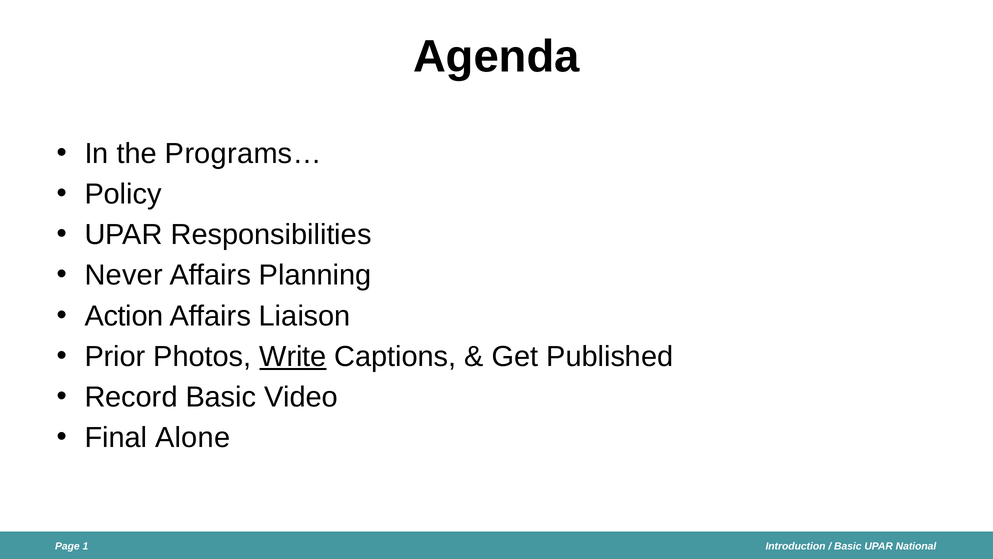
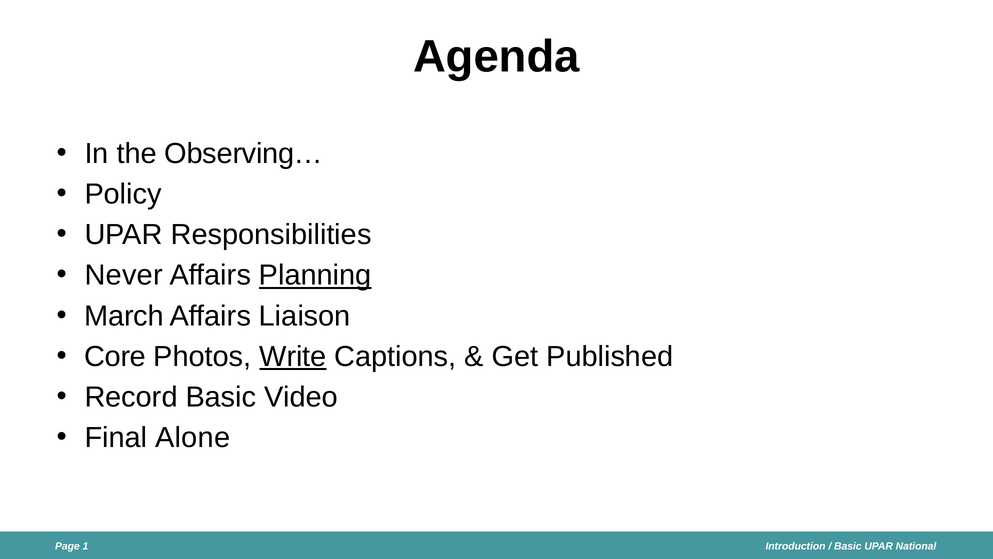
Programs…: Programs… -> Observing… (244, 153)
Planning underline: none -> present (315, 275)
Action: Action -> March (124, 316)
Prior: Prior -> Core (115, 356)
